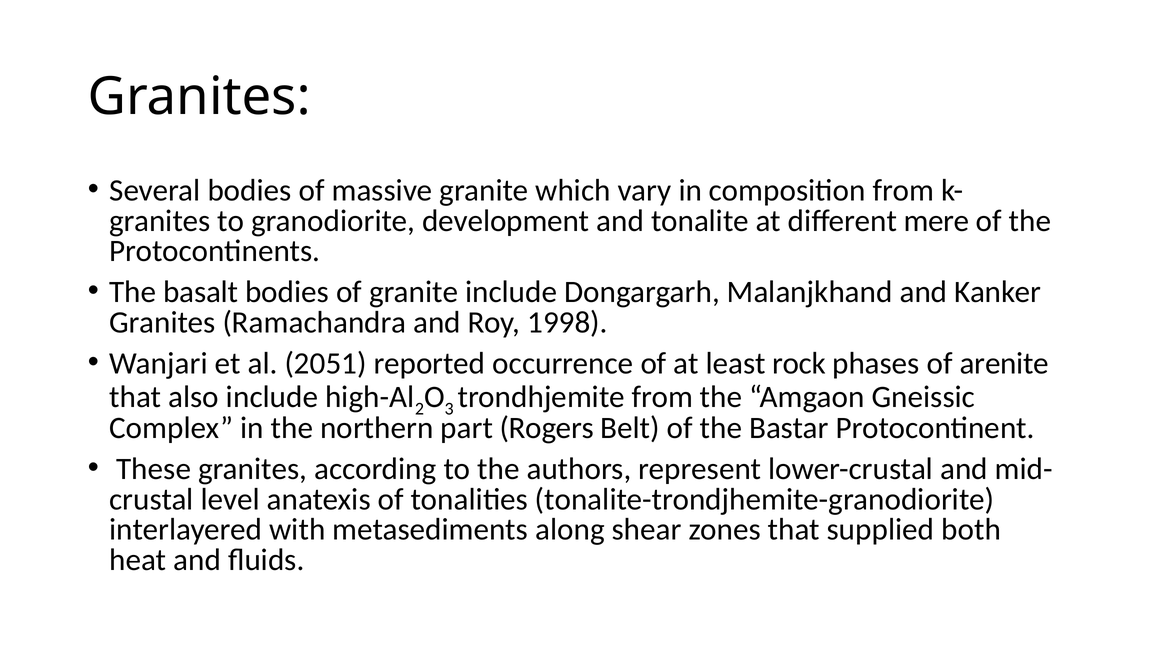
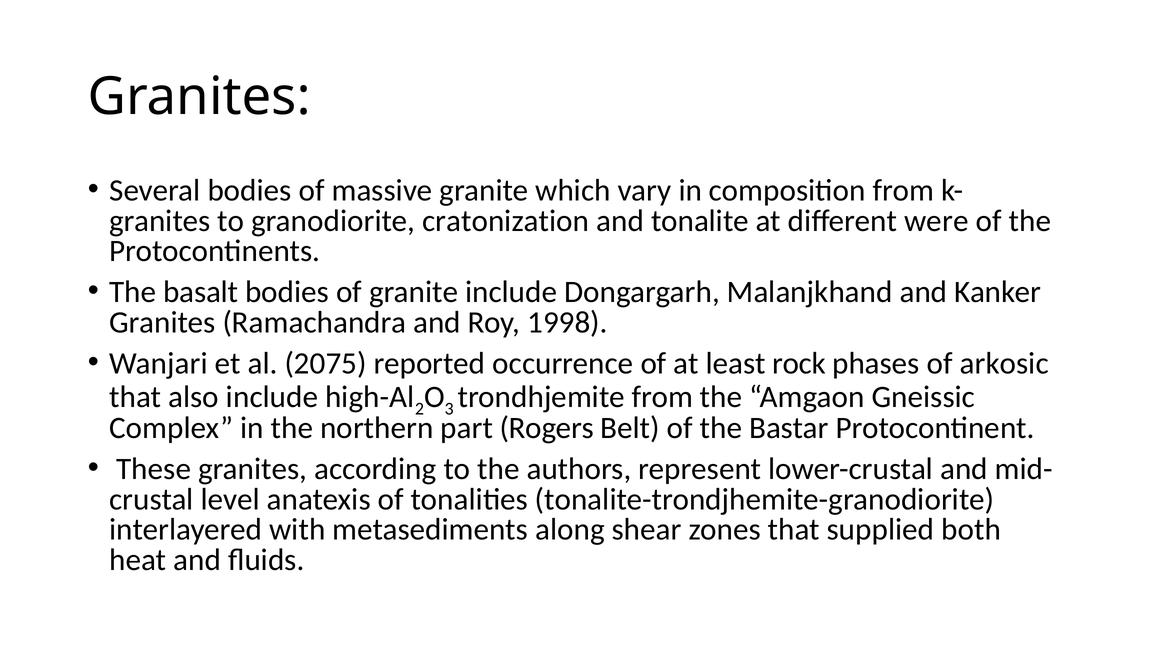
development: development -> cratonization (506, 221)
mere: mere -> were (936, 221)
2051: 2051 -> 2075 (326, 364)
arenite: arenite -> arkosic (1004, 364)
